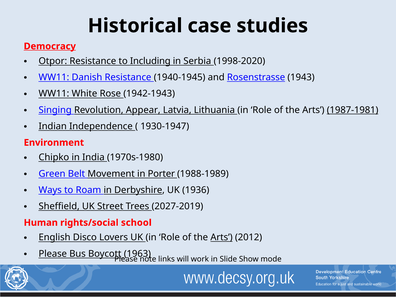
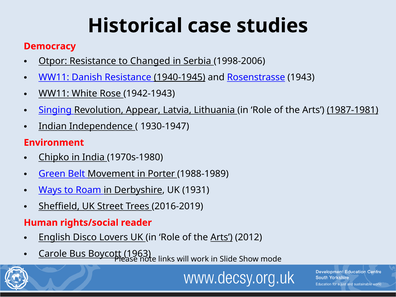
Democracy underline: present -> none (50, 46)
Including: Including -> Changed (150, 61)
1998-2020: 1998-2020 -> 1998-2006 (239, 61)
1940-1945 underline: none -> present (180, 77)
1936: 1936 -> 1931 (196, 190)
2027-2019: 2027-2019 -> 2016-2019 (177, 206)
school: school -> reader (136, 223)
Please: Please -> Carole (53, 254)
